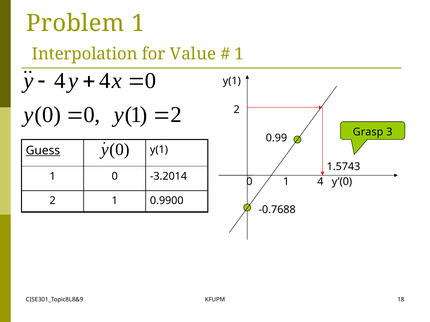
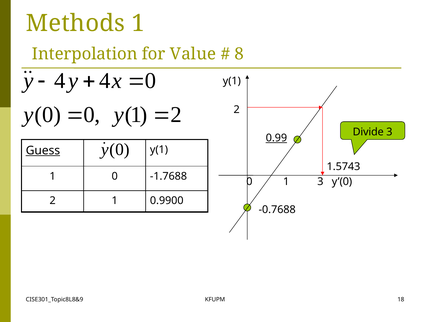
Problem: Problem -> Methods (75, 23)
1: 1 -> 8 (239, 54)
Grasp: Grasp -> Divide (368, 132)
0.99 underline: none -> present (276, 138)
-3.2014: -3.2014 -> -1.7688 (169, 177)
1 4: 4 -> 3 (320, 182)
